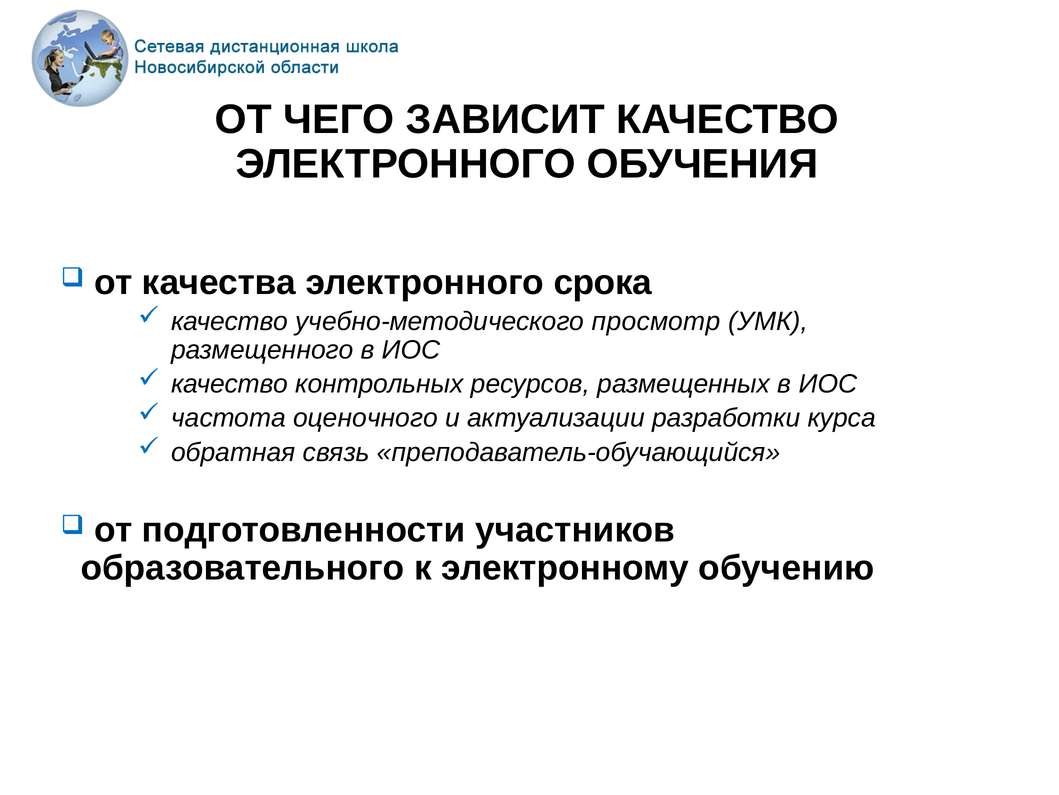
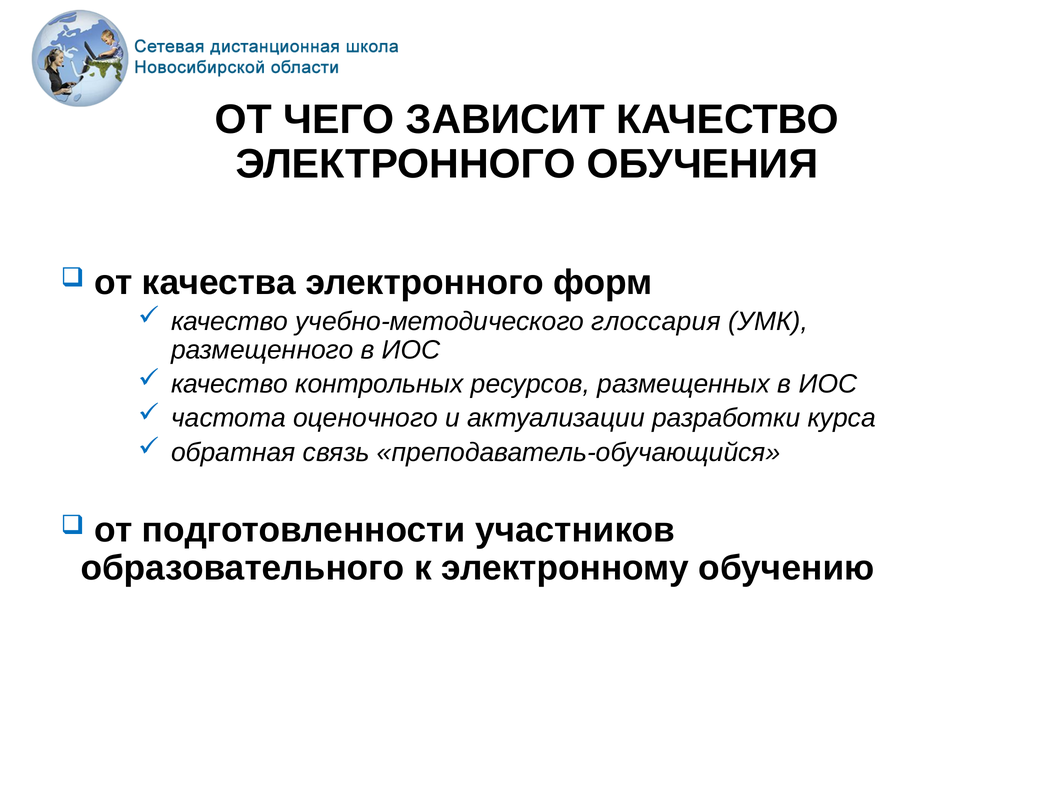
срока: срока -> форм (603, 282)
просмотр: просмотр -> глоссария (656, 321)
